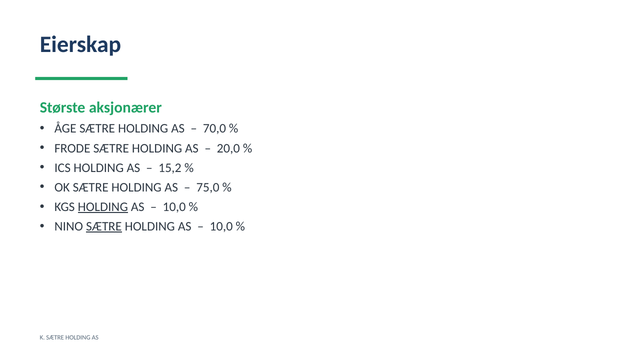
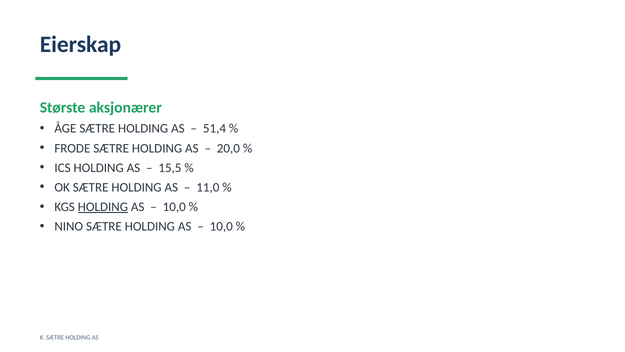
70,0: 70,0 -> 51,4 (215, 129)
15,2: 15,2 -> 15,5 (170, 168)
75,0: 75,0 -> 11,0 (208, 187)
SÆTRE underline: present -> none (104, 226)
